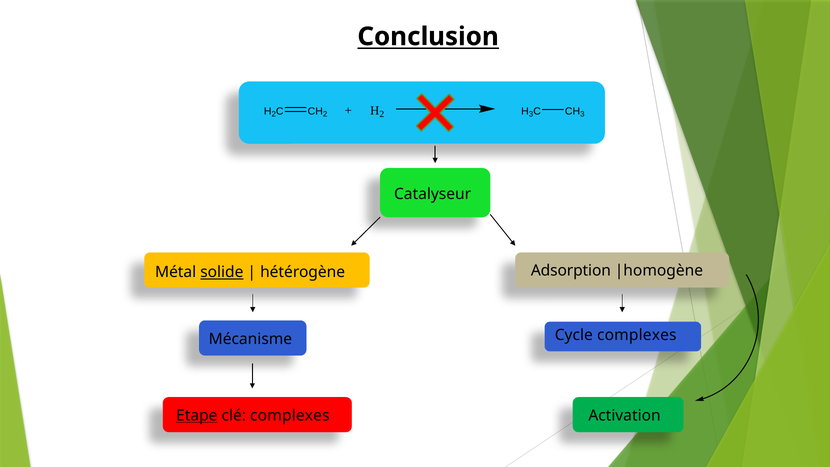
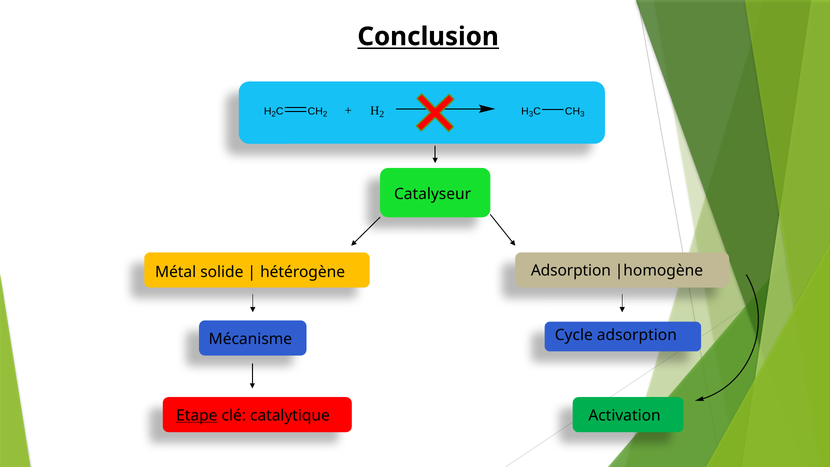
solide underline: present -> none (222, 272)
Cycle complexes: complexes -> adsorption (637, 335)
clé complexes: complexes -> catalytique (290, 415)
